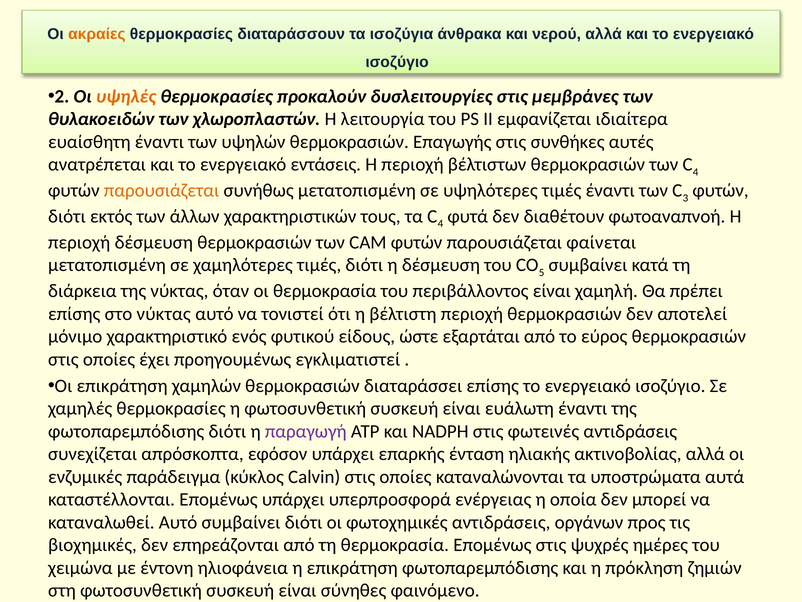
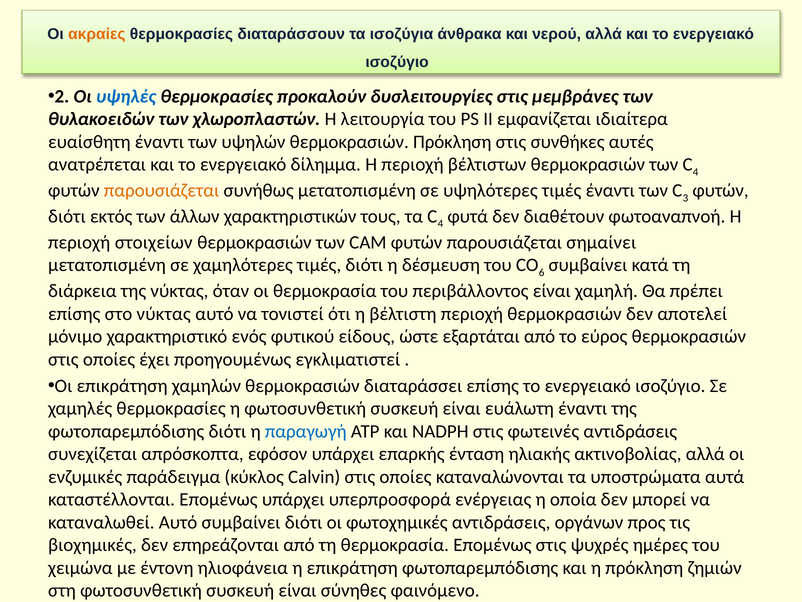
υψηλές colour: orange -> blue (126, 96)
θερμοκρασιών Επαγωγής: Επαγωγής -> Πρόκληση (452, 142)
εντάσεις: εντάσεις -> δίλημμα (326, 165)
περιοχή δέσμευση: δέσμευση -> στοιχείων (154, 242)
φαίνεται: φαίνεται -> σημαίνει (601, 242)
5: 5 -> 6 (542, 272)
παραγωγή colour: purple -> blue (306, 431)
